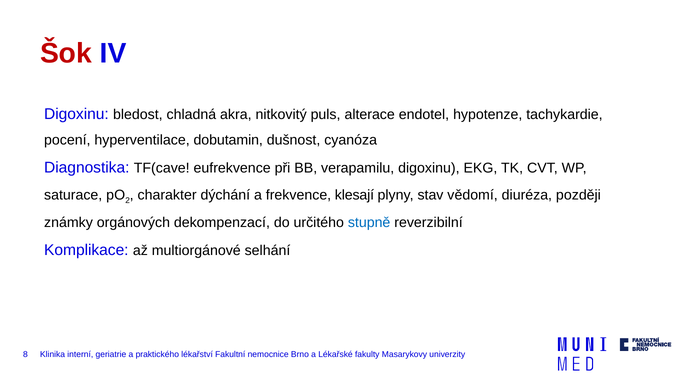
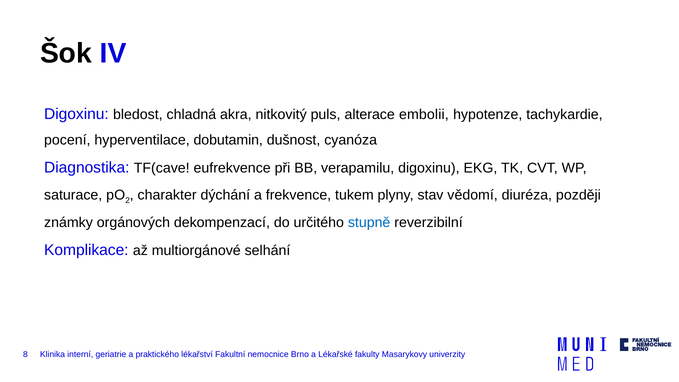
Šok colour: red -> black (66, 53)
endotel: endotel -> embolii (424, 114)
klesají: klesají -> tukem (354, 195)
